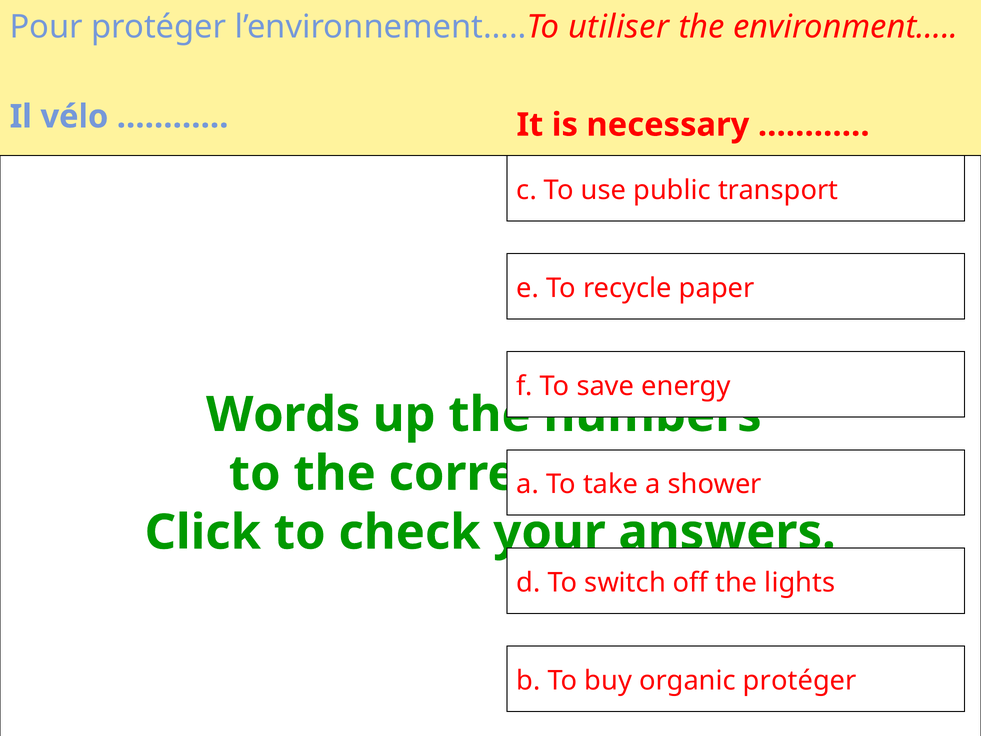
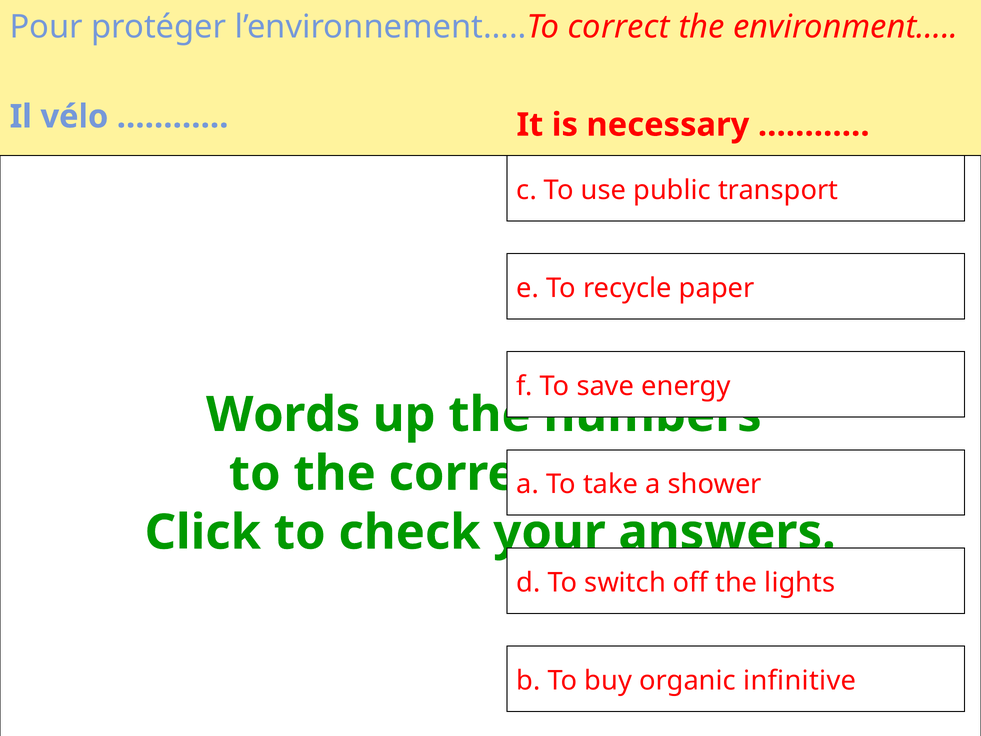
l’environnement…..To utiliser: utiliser -> correct (619, 27)
organic protéger: protéger -> infinitive (800, 680)
